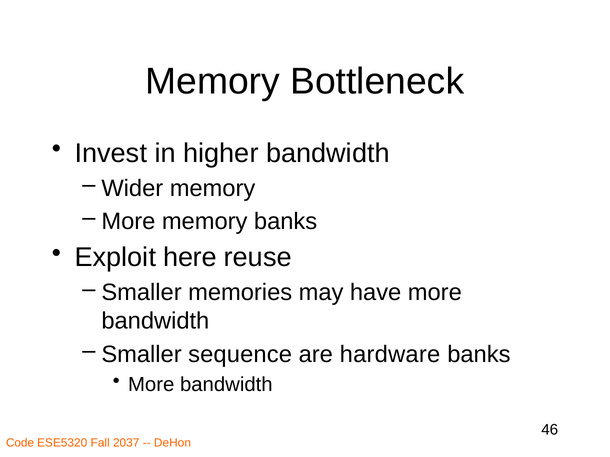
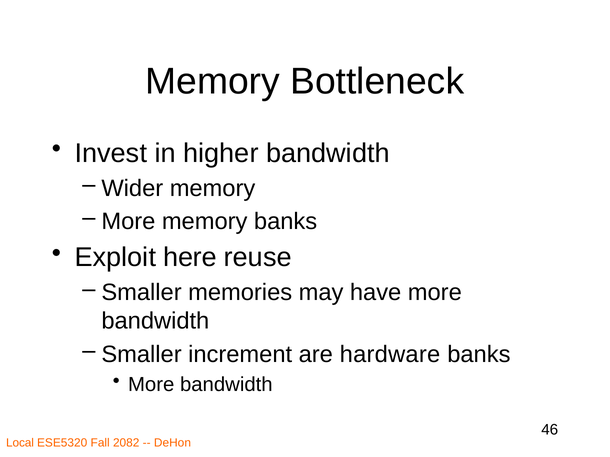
sequence: sequence -> increment (240, 355)
Code: Code -> Local (20, 443)
2037: 2037 -> 2082 (126, 443)
